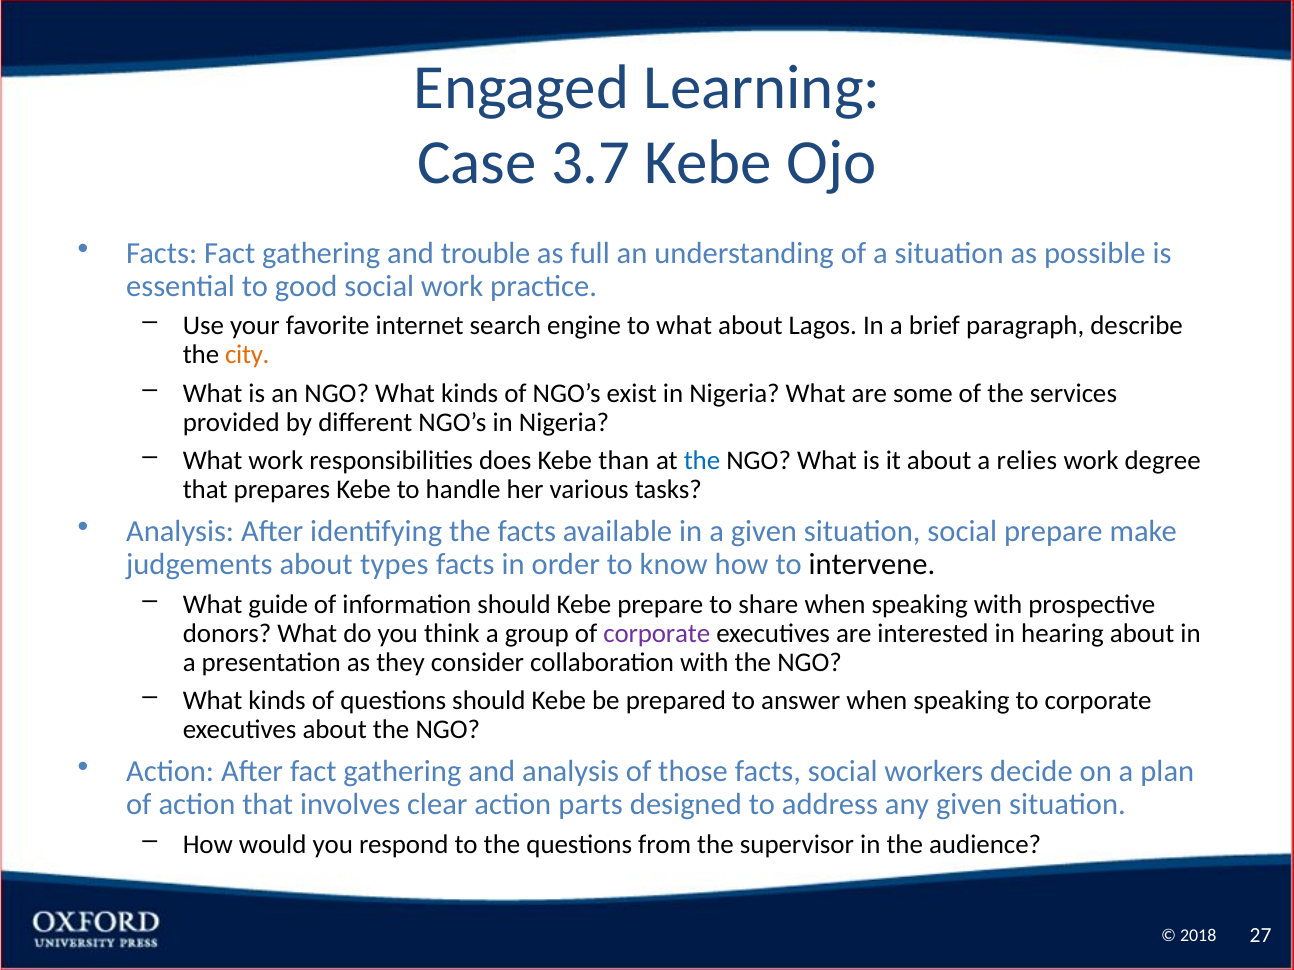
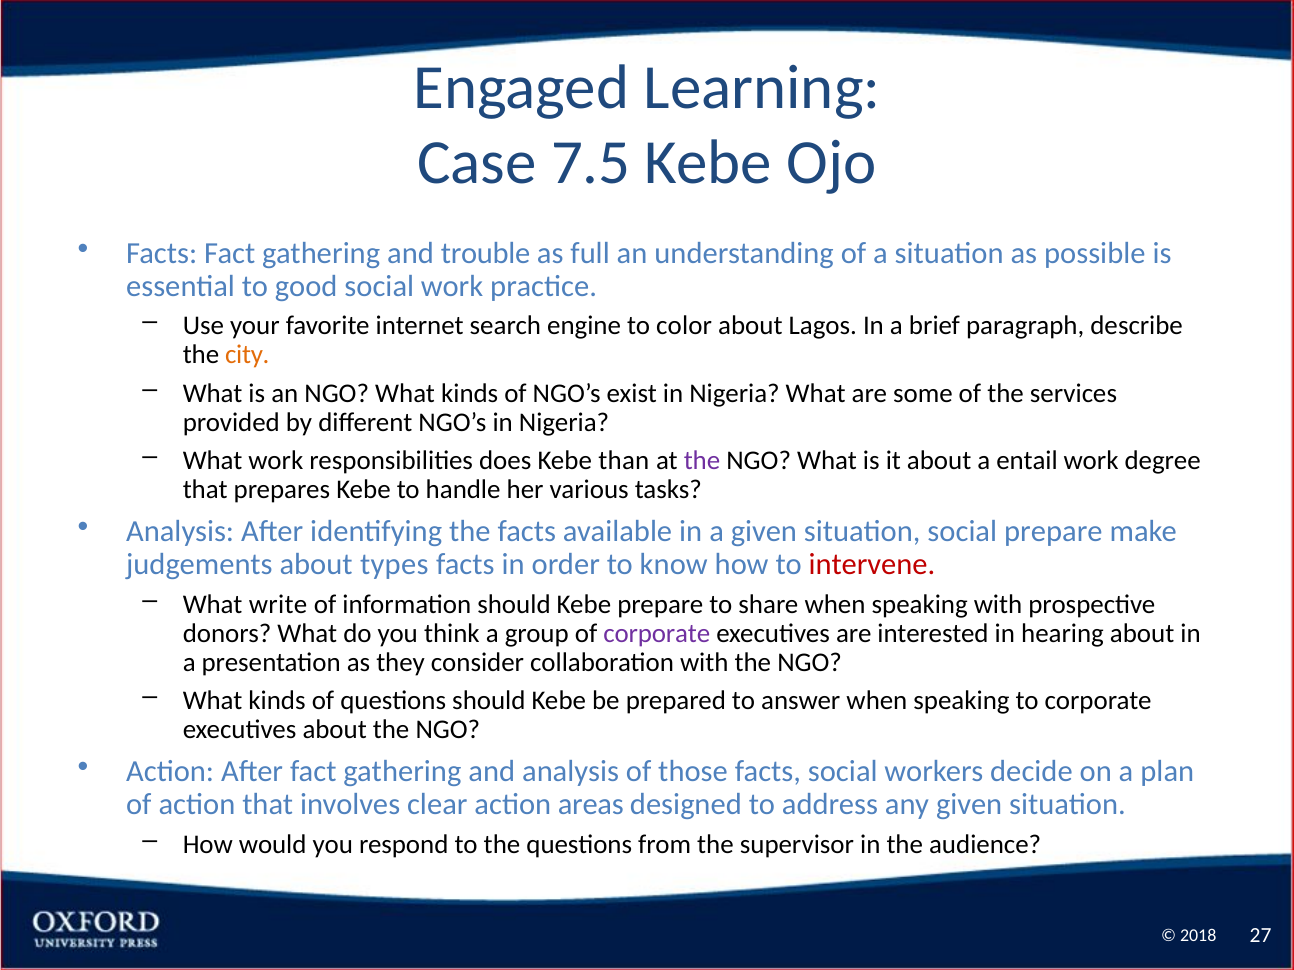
3.7: 3.7 -> 7.5 (591, 163)
to what: what -> color (684, 326)
the colour: blue -> purple (702, 461)
relies: relies -> entail (1027, 461)
intervene colour: black -> red (872, 565)
guide: guide -> write (278, 604)
parts: parts -> areas (591, 805)
